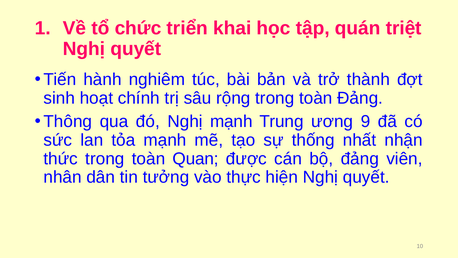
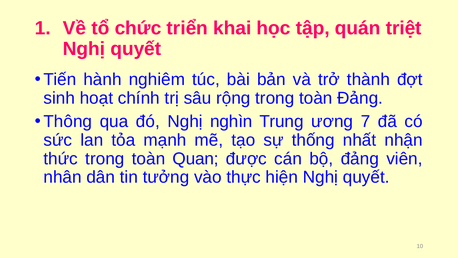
Nghị mạnh: mạnh -> nghìn (231, 121)
9: 9 -> 7 (365, 121)
